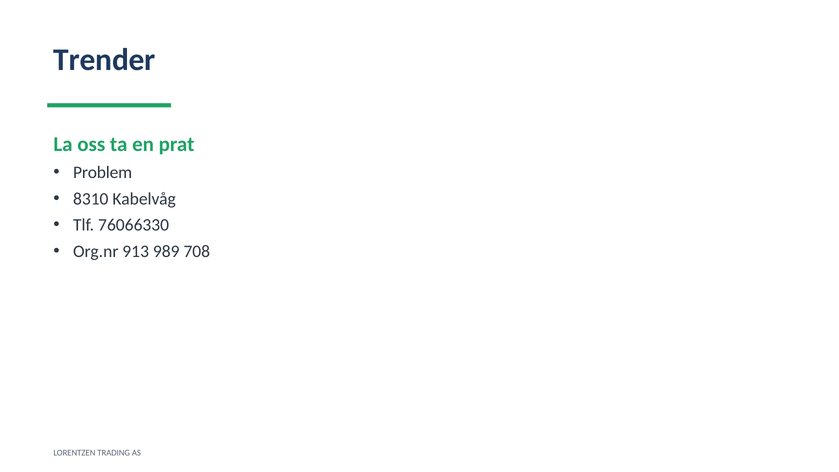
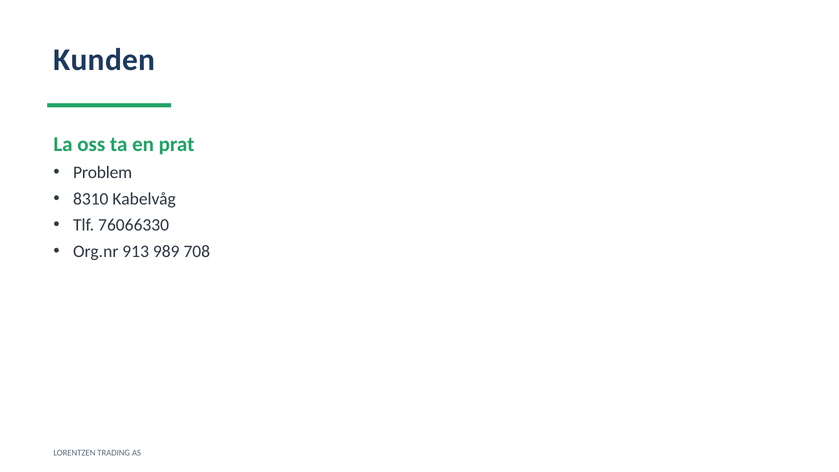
Trender: Trender -> Kunden (104, 60)
